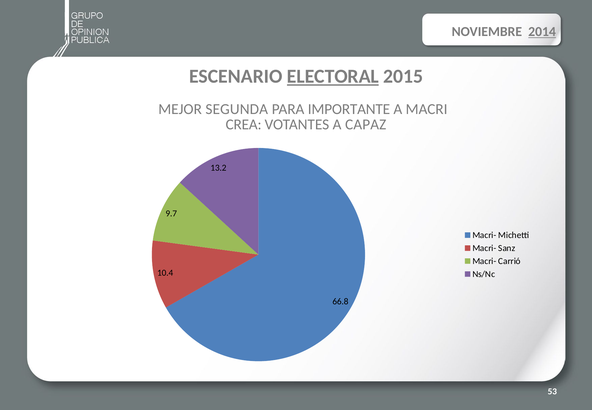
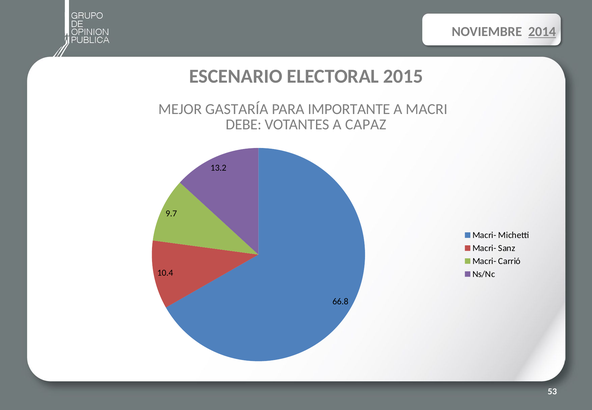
ELECTORAL underline: present -> none (333, 76)
SEGUNDA: SEGUNDA -> GASTARÍA (237, 109)
CREA: CREA -> DEBE (244, 124)
